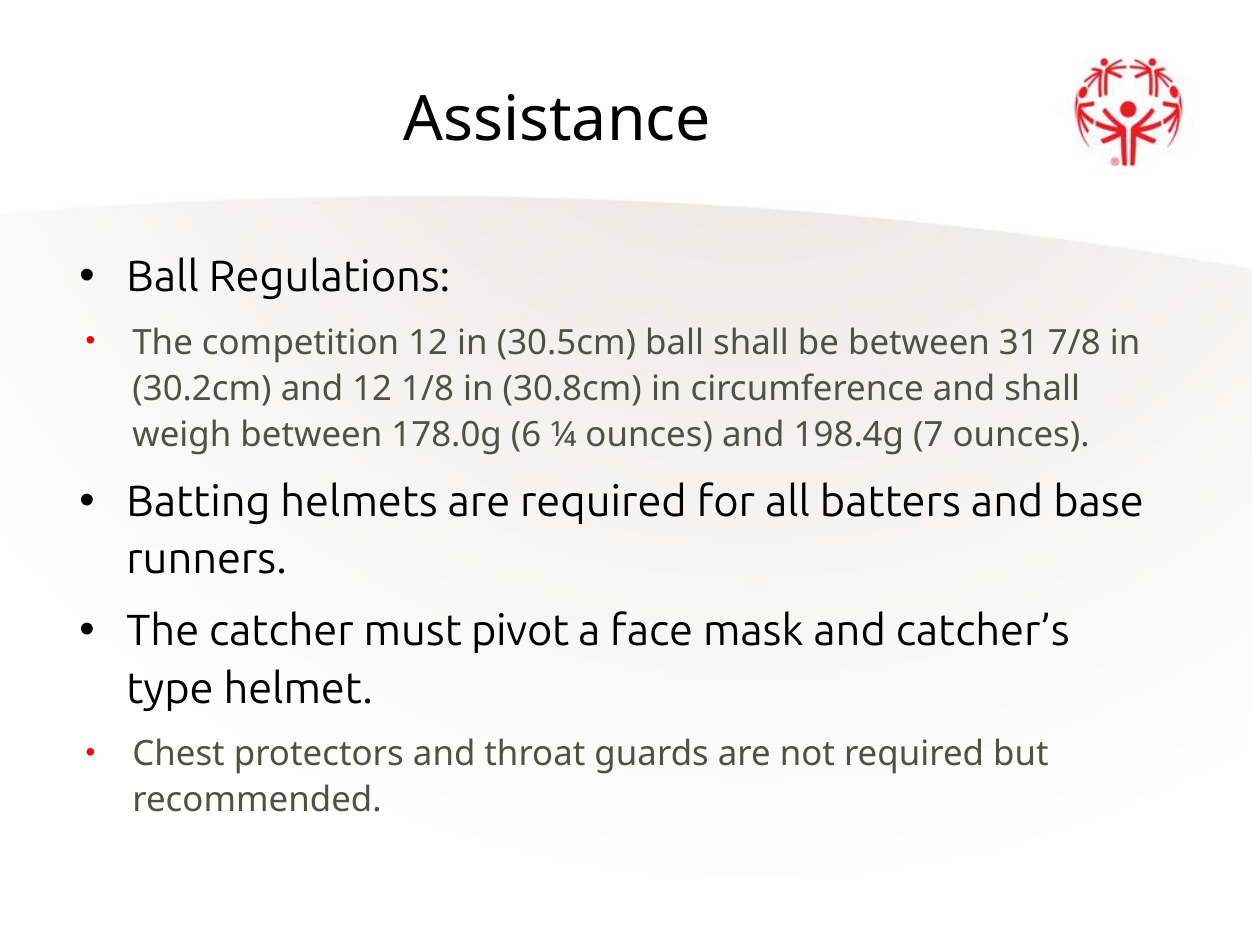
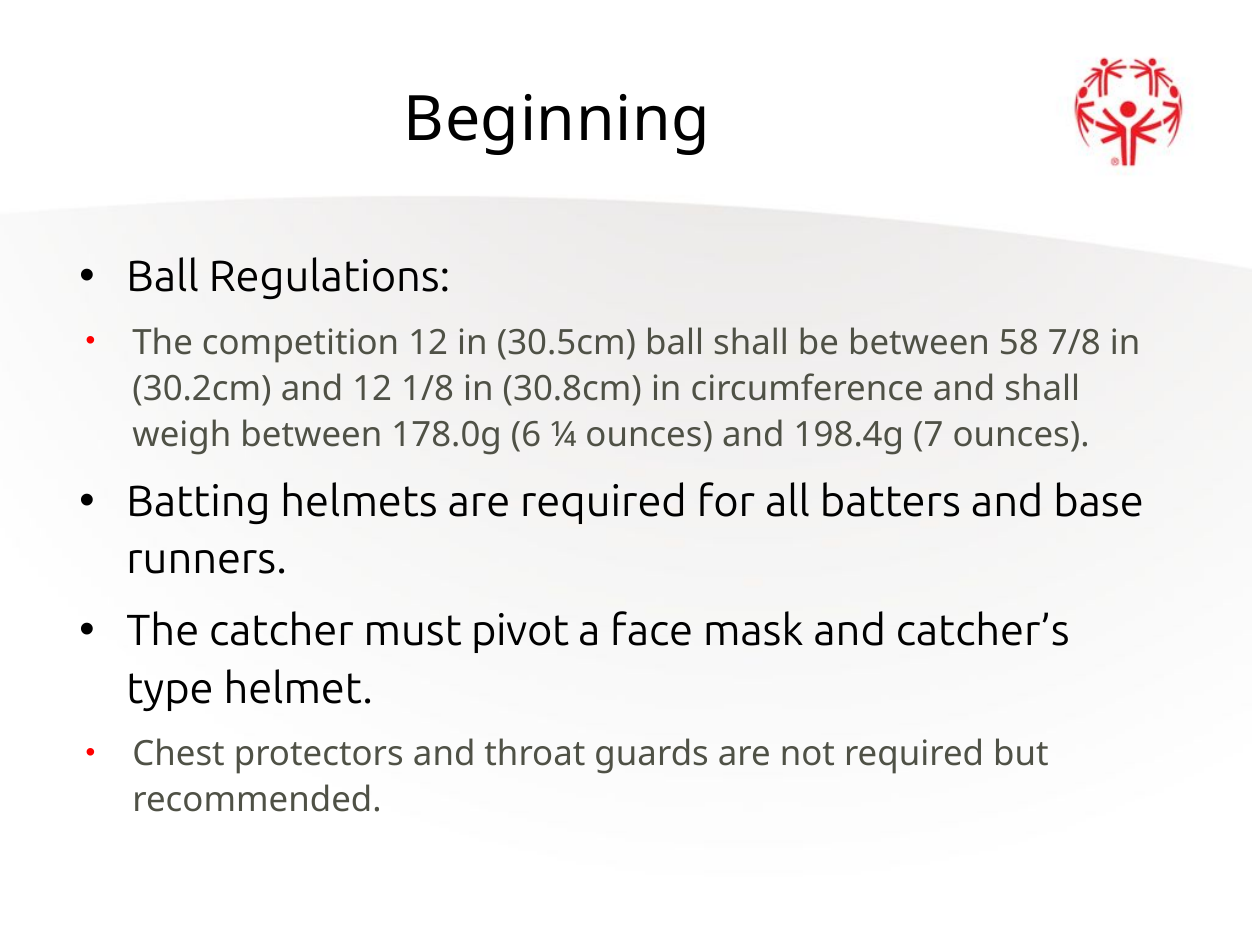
Assistance: Assistance -> Beginning (557, 120)
31: 31 -> 58 (1019, 343)
